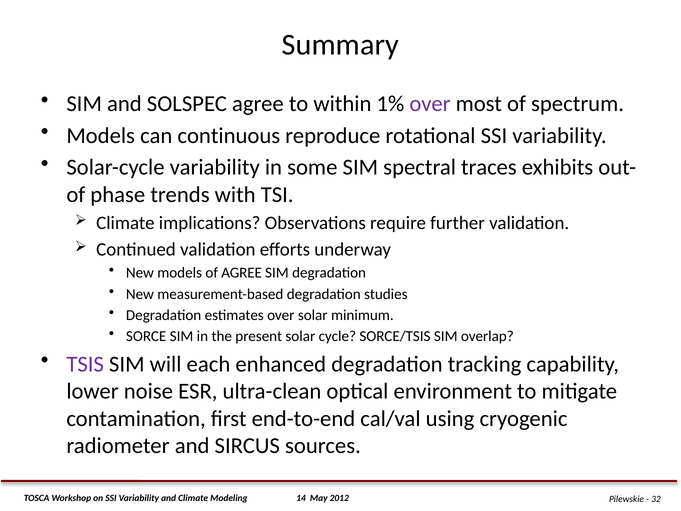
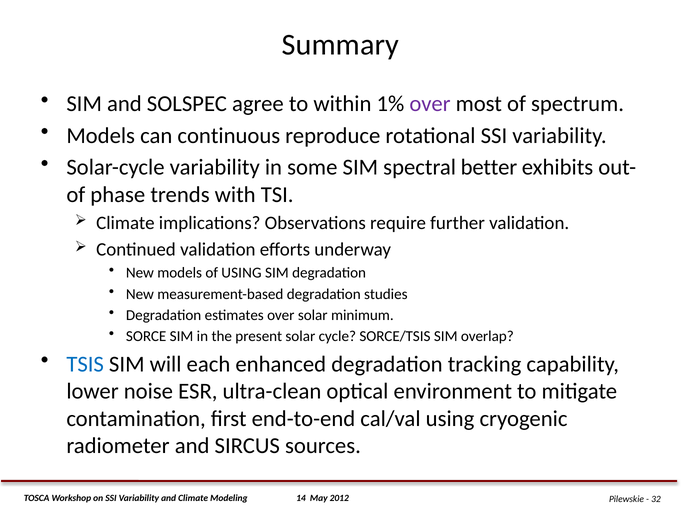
traces: traces -> better (489, 167)
of AGREE: AGREE -> USING (241, 273)
TSIS colour: purple -> blue (85, 364)
